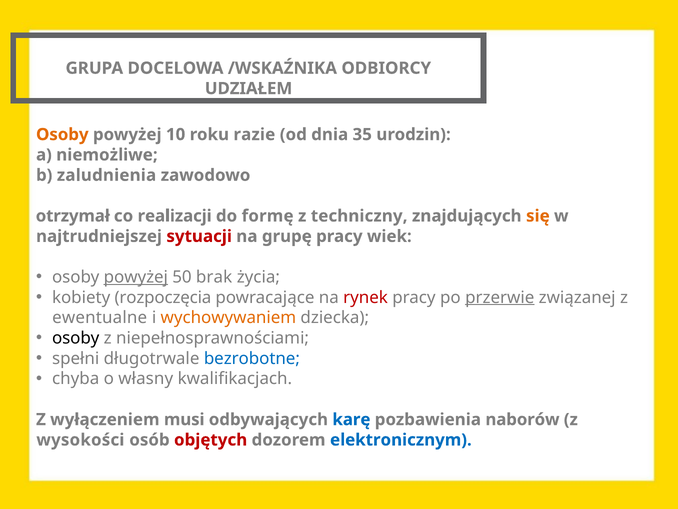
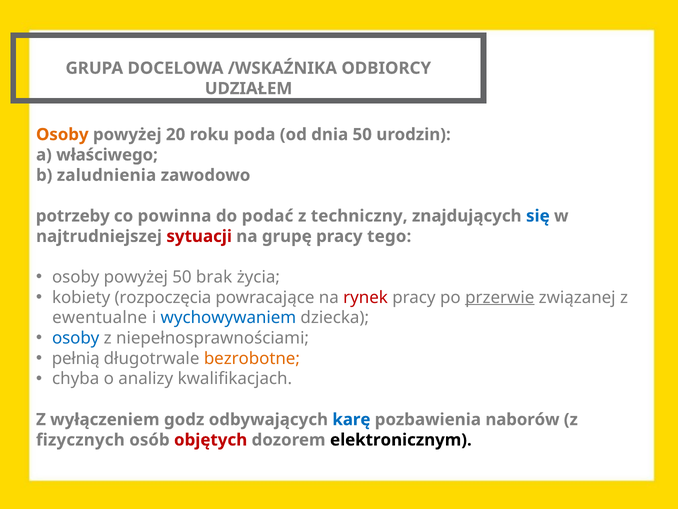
10: 10 -> 20 (176, 134)
razie: razie -> poda (254, 134)
dnia 35: 35 -> 50 (362, 134)
niemożliwe: niemożliwe -> właściwego (107, 155)
otrzymał: otrzymał -> potrzeby (73, 216)
realizacji: realizacji -> powinna (174, 216)
formę: formę -> podać (268, 216)
się colour: orange -> blue (538, 216)
wiek: wiek -> tego (389, 236)
powyżej underline: present -> none (136, 277)
wychowywaniem colour: orange -> blue (228, 317)
osoby colour: black -> blue (76, 338)
spełni: spełni -> pełnią (76, 358)
bezrobotne colour: blue -> orange (252, 358)
własny: własny -> analizy (146, 378)
musi: musi -> godz (184, 419)
wysokości: wysokości -> fizycznych (80, 440)
elektronicznym colour: blue -> black (401, 440)
